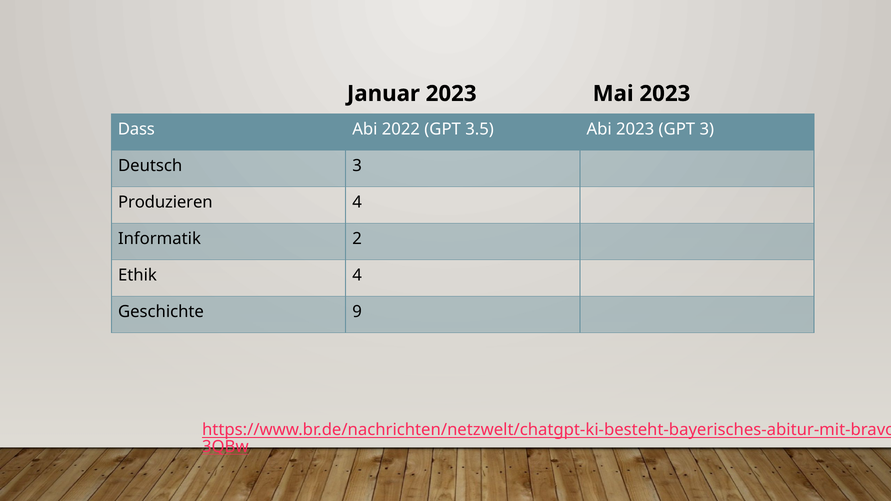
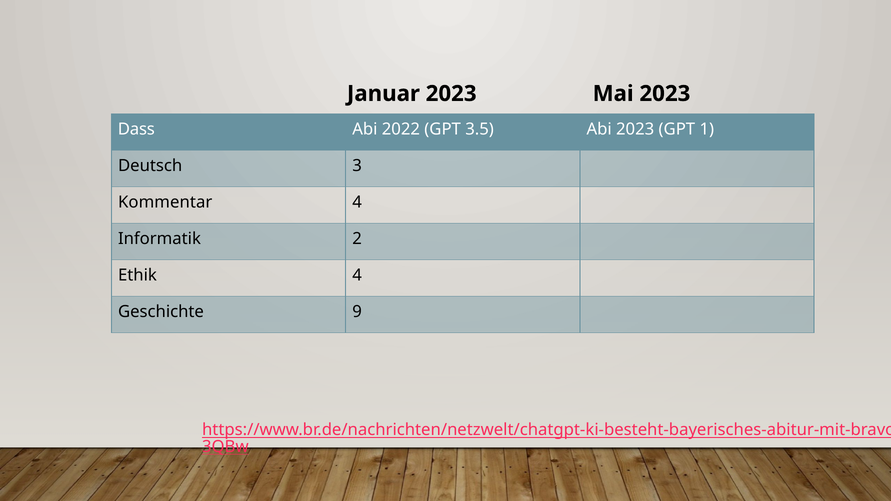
GPT 3: 3 -> 1 (707, 129)
Produzieren: Produzieren -> Kommentar (165, 203)
